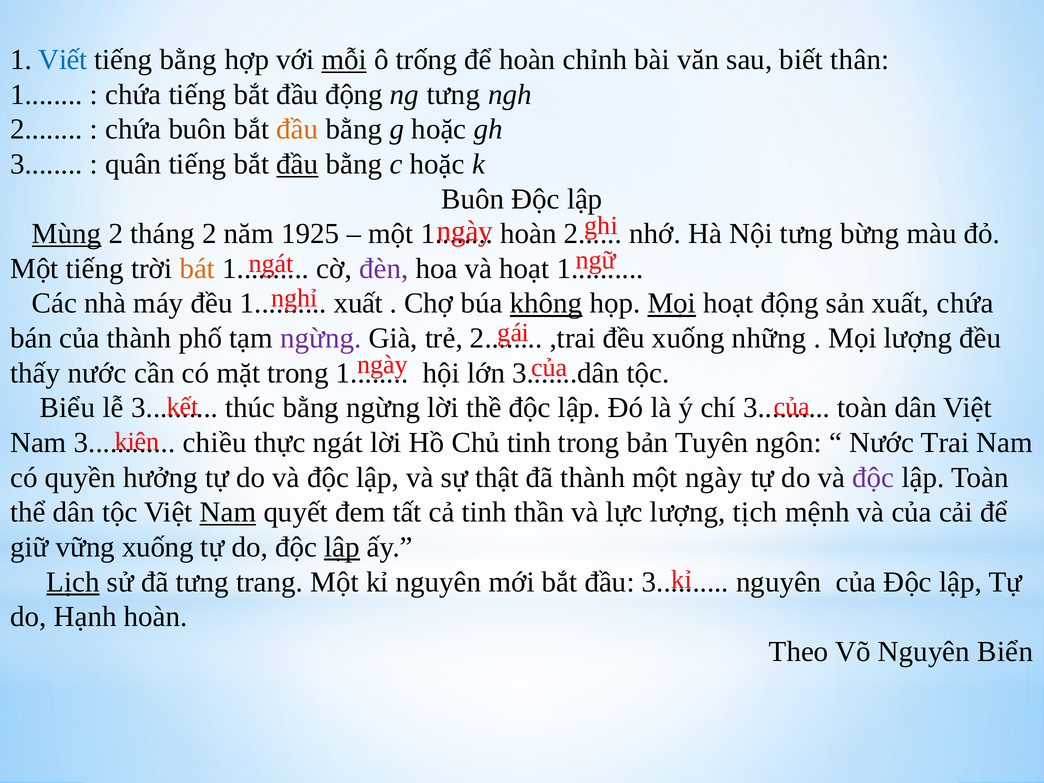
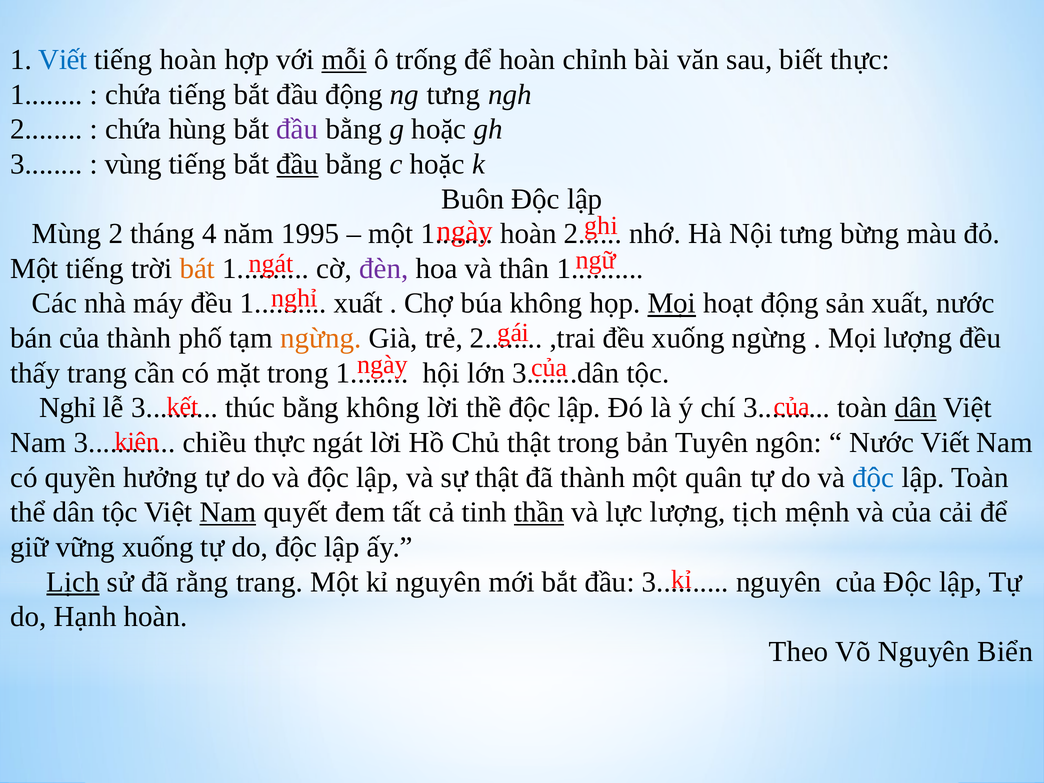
tiếng bằng: bằng -> hoàn (188, 60)
biết thân: thân -> thực (860, 60)
chứa buôn: buôn -> hùng (197, 129)
đầu colour: orange -> purple (297, 129)
quân: quân -> vùng (133, 164)
Mùng underline: present -> none (67, 234)
tháng 2: 2 -> 4 (209, 234)
1925: 1925 -> 1995 (310, 234)
và hoạt: hoạt -> thân (524, 269)
không underline: present -> none (546, 303)
xuất chứa: chứa -> nước (965, 303)
ngừng colour: purple -> orange (321, 338)
xuống những: những -> ngừng (769, 338)
thấy nước: nước -> trang (97, 373)
Biểu: Biểu -> Nghỉ (68, 408)
bằng ngừng: ngừng -> không (383, 408)
dân underline: none -> present (916, 408)
Chủ tinh: tinh -> thật (529, 443)
Nước Trai: Trai -> Viết (945, 443)
một ngày: ngày -> quân (714, 477)
độc colour: purple -> blue (873, 477)
thần underline: none -> present (539, 512)
lập underline: present -> none (342, 547)
đã tưng: tưng -> rằng (202, 582)
